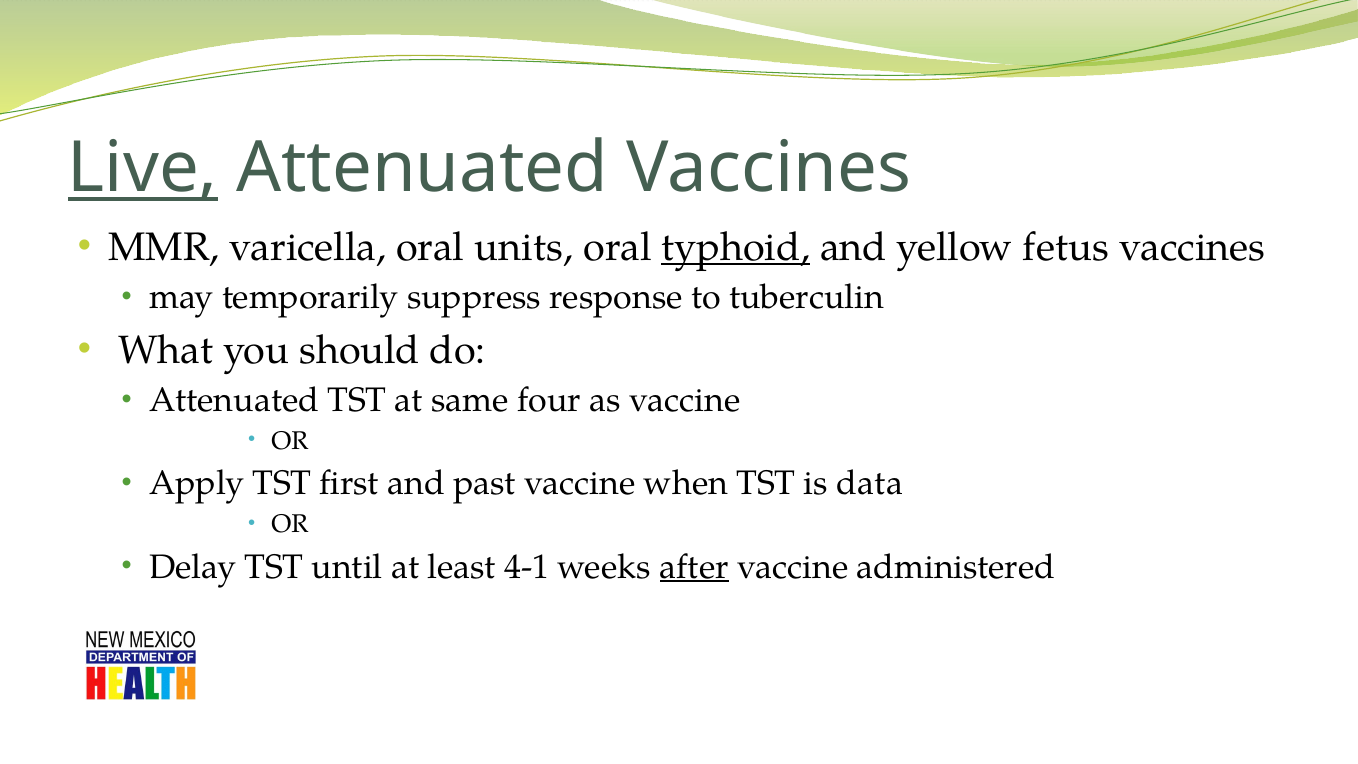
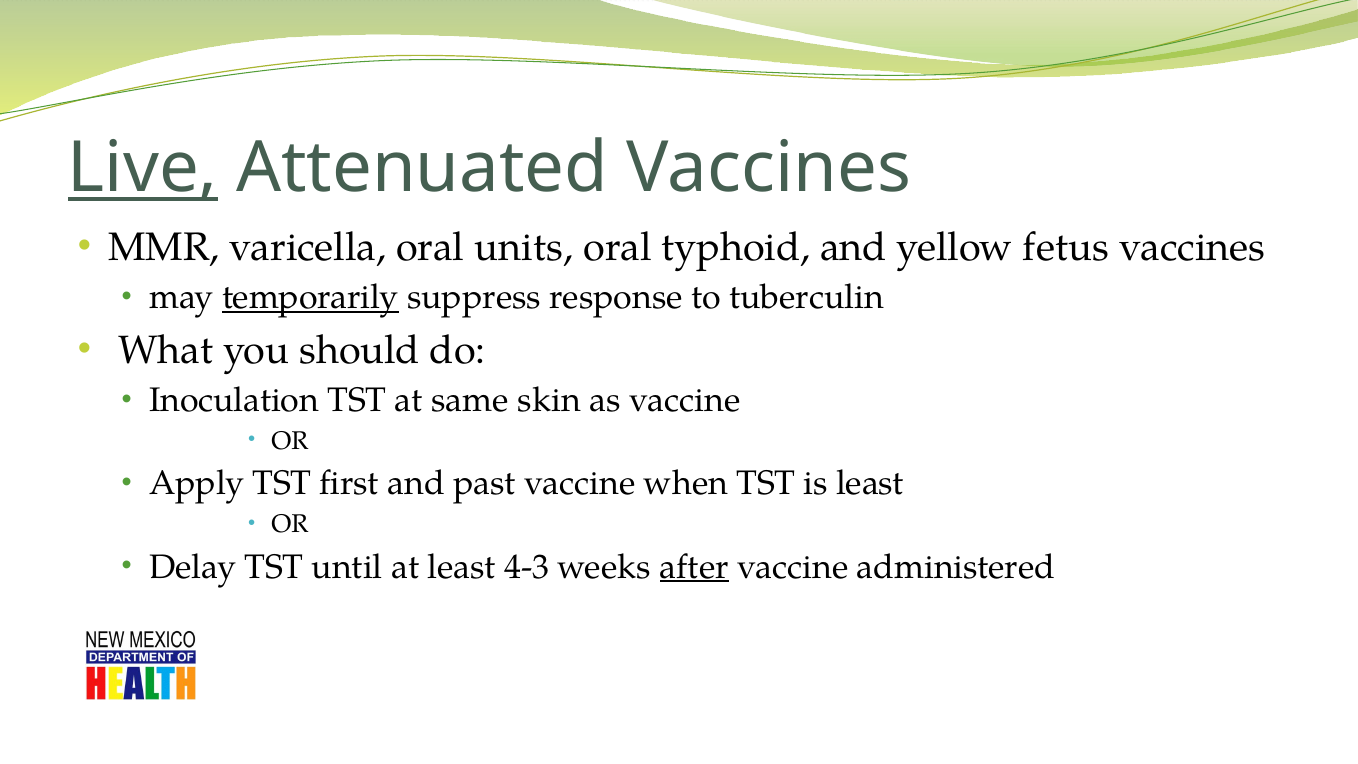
typhoid underline: present -> none (736, 247)
temporarily underline: none -> present (310, 298)
Attenuated: Attenuated -> Inoculation (234, 400)
four: four -> skin (549, 400)
is data: data -> least (870, 484)
4-1: 4-1 -> 4-3 (527, 567)
